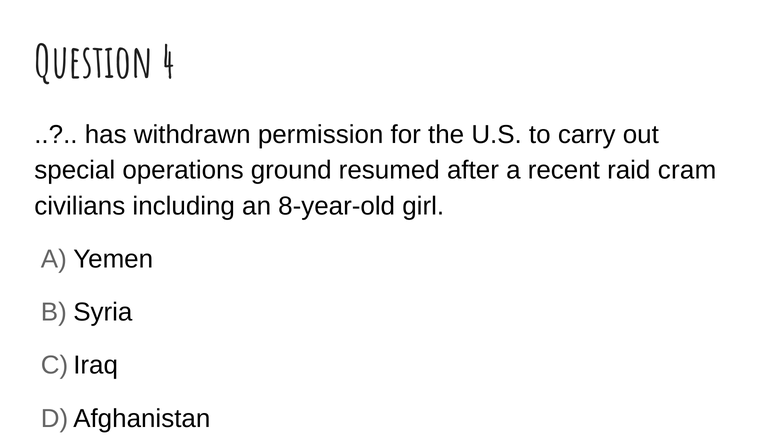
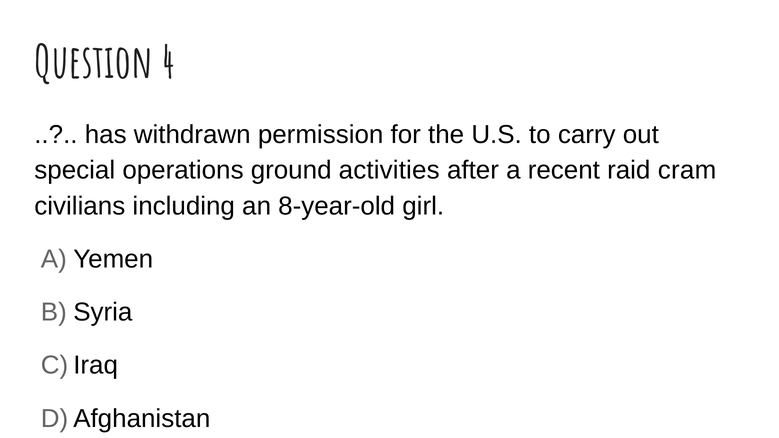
resumed: resumed -> activities (389, 170)
